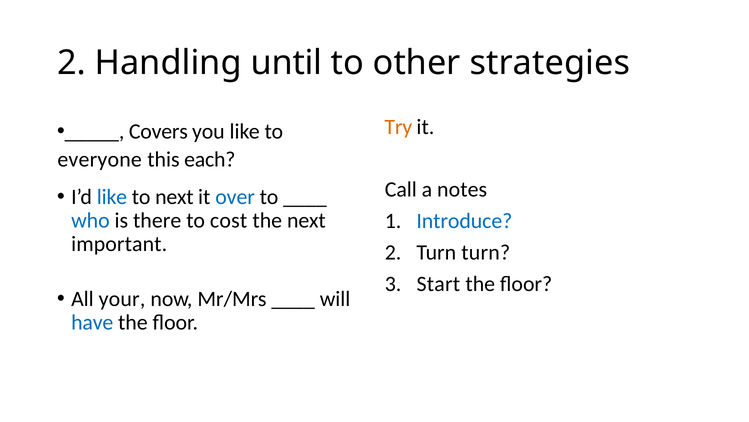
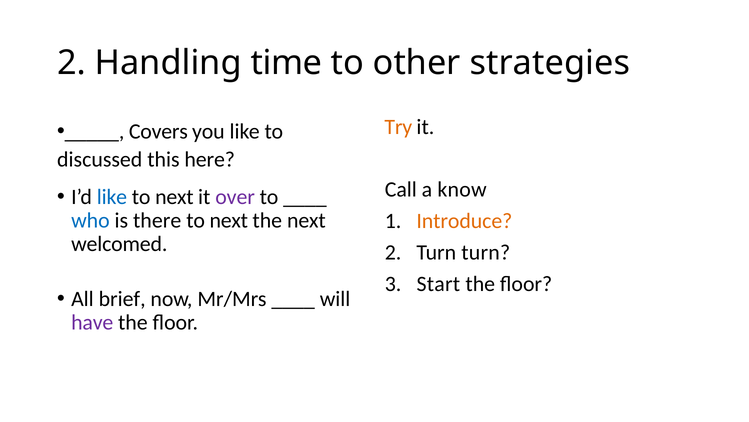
until: until -> time (286, 63)
everyone: everyone -> discussed (100, 159)
each: each -> here (210, 159)
notes: notes -> know (462, 189)
over colour: blue -> purple (235, 197)
cost: cost -> next (229, 220)
Introduce colour: blue -> orange (464, 221)
important: important -> welcomed (119, 244)
your: your -> brief (122, 299)
have colour: blue -> purple (92, 322)
